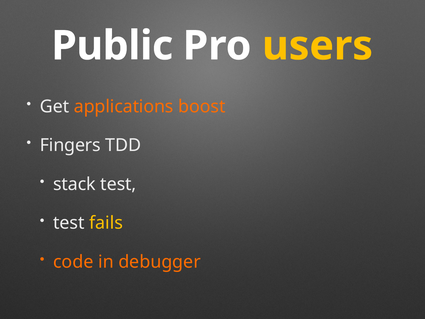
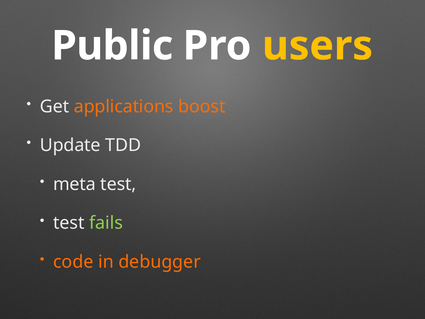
Fingers: Fingers -> Update (70, 145)
stack: stack -> meta (74, 184)
fails colour: yellow -> light green (106, 223)
